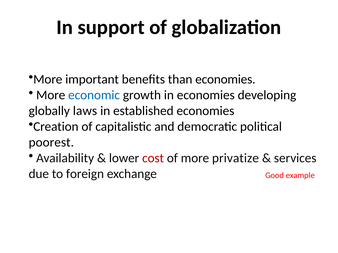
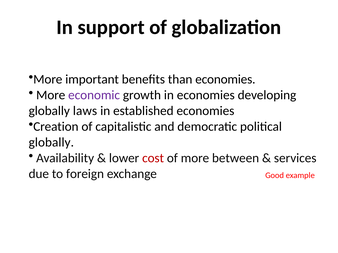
economic colour: blue -> purple (94, 95)
poorest: poorest -> globally (51, 143)
privatize: privatize -> between (236, 158)
